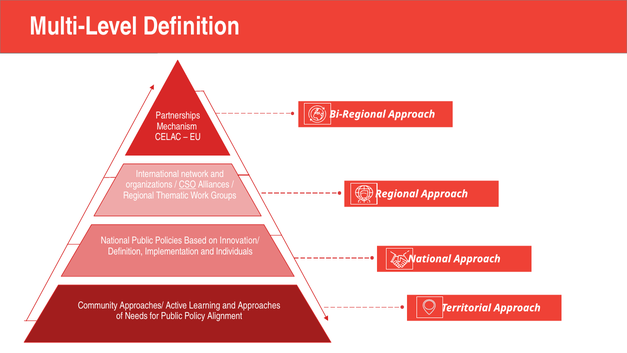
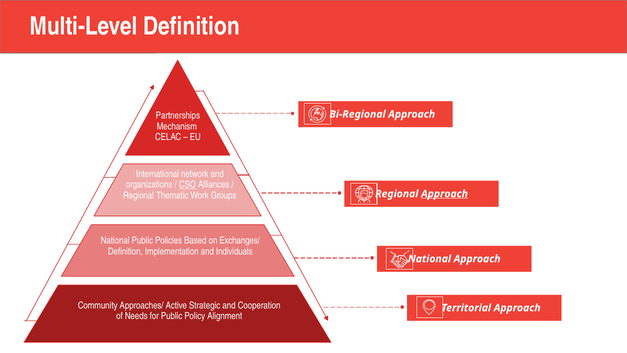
Approach underline: none -> present (445, 194)
Innovation/: Innovation/ -> Exchanges/ (240, 240)
Learning: Learning -> Strategic (205, 305)
Approaches: Approaches -> Cooperation (259, 305)
